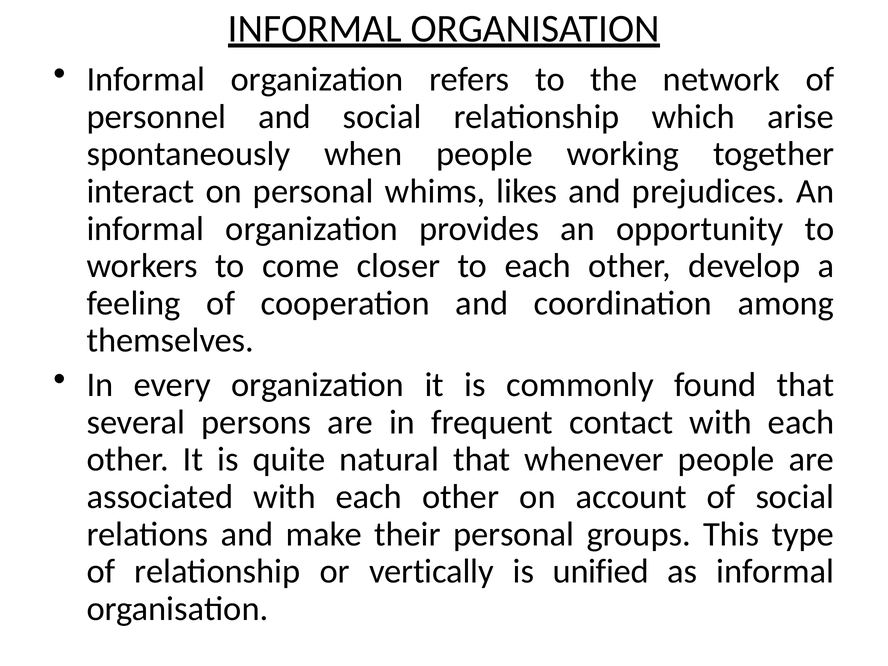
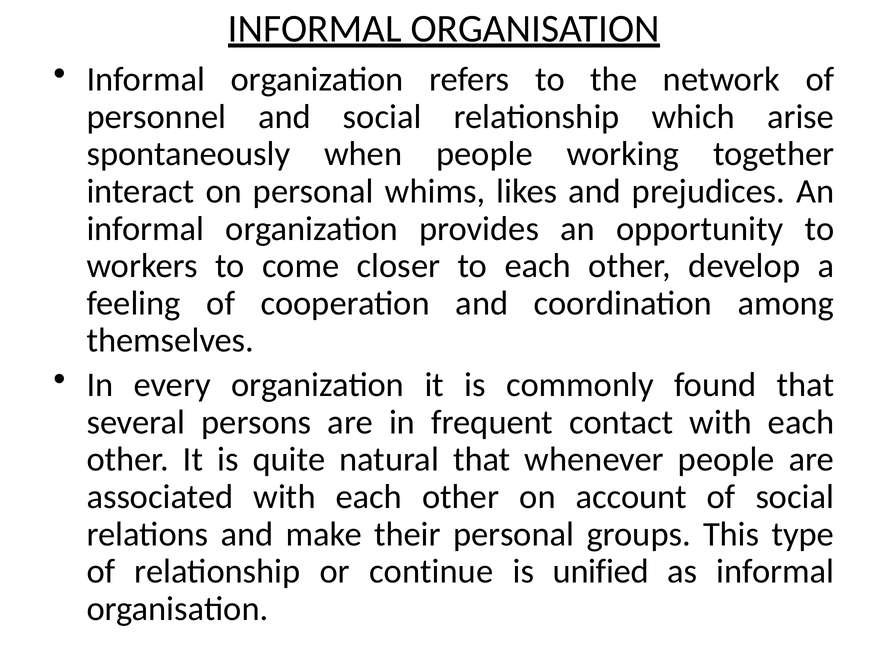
vertically: vertically -> continue (431, 571)
